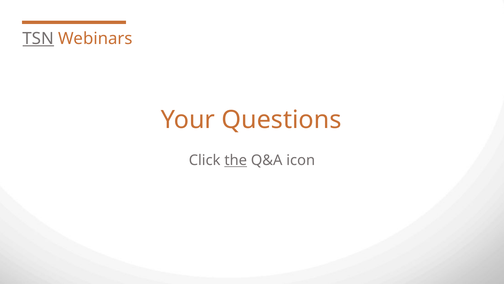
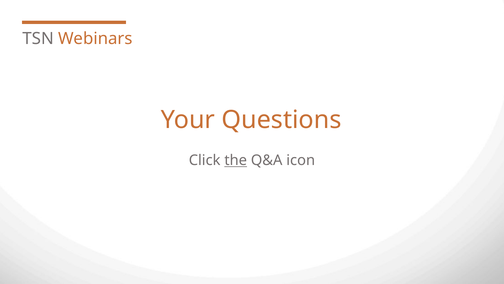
TSN underline: present -> none (38, 39)
